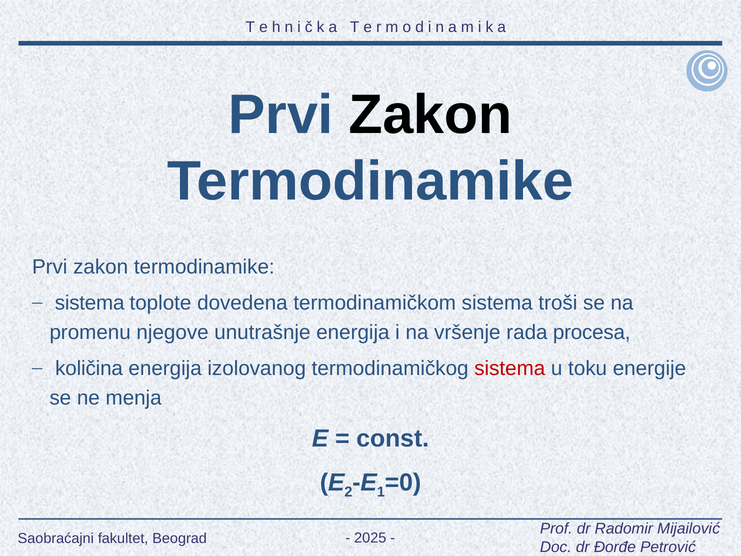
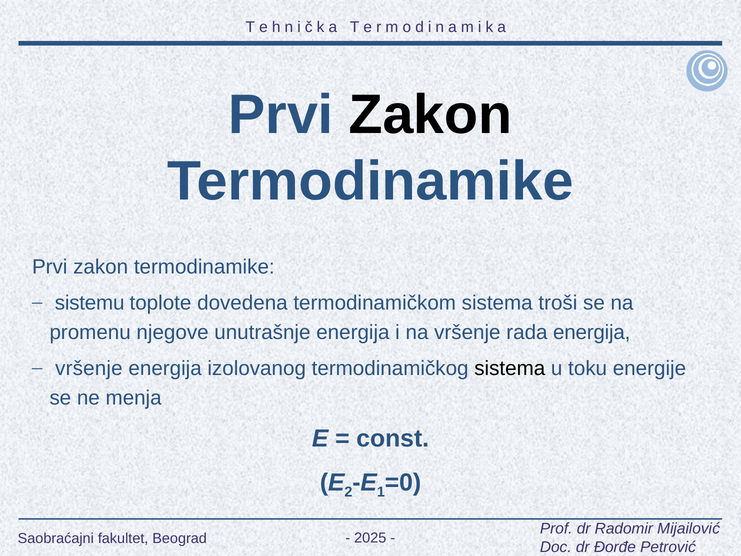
sistema: sistema -> sistemu (90, 303)
rada procesa: procesa -> energija (592, 332)
količina: količina -> vršenje (89, 368)
sistema colour: red -> black (510, 368)
